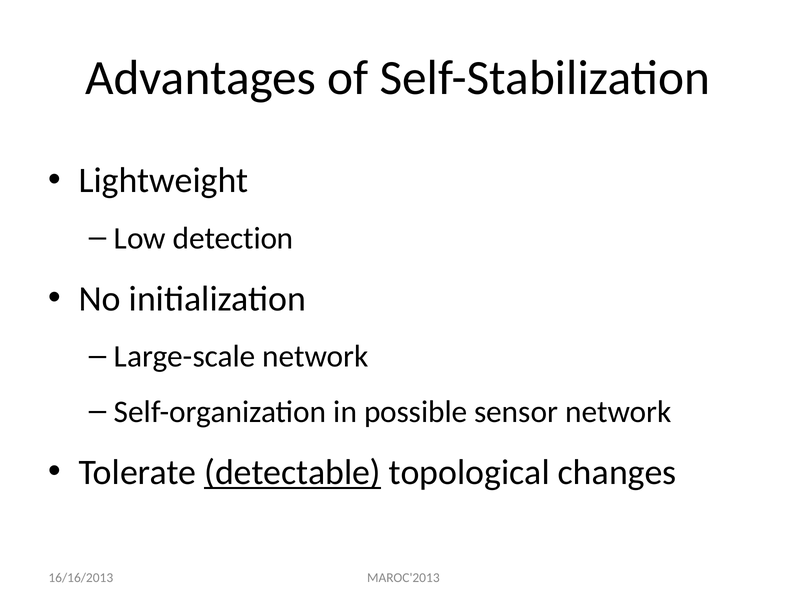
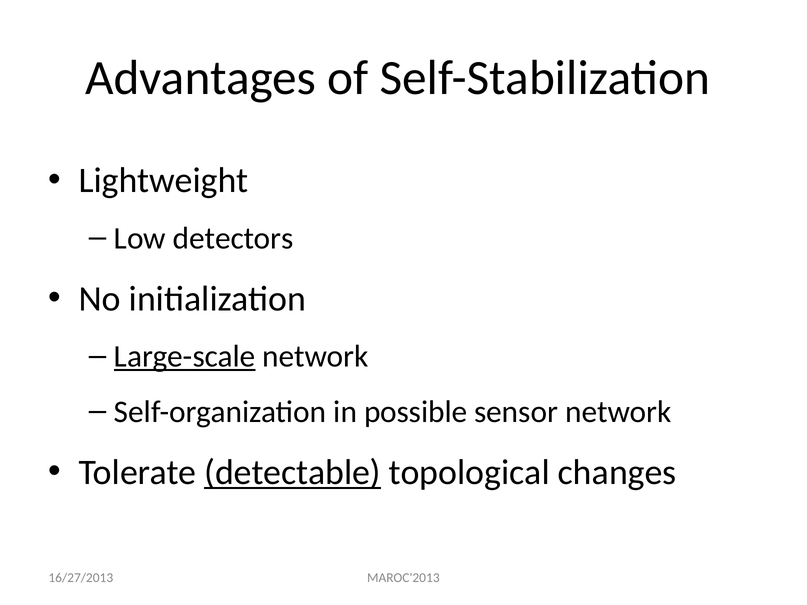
detection: detection -> detectors (233, 238)
Large-scale underline: none -> present (185, 357)
16/16/2013: 16/16/2013 -> 16/27/2013 (81, 578)
